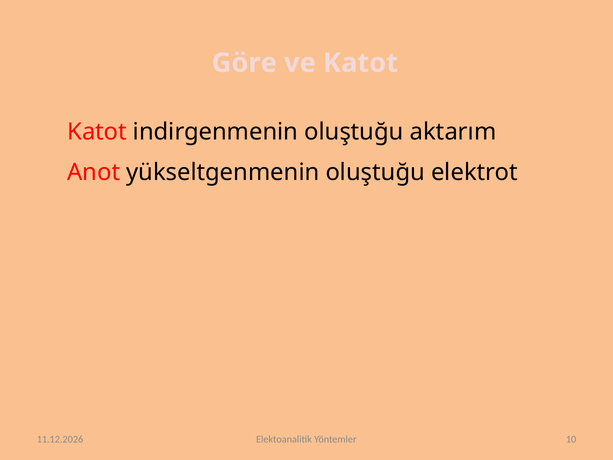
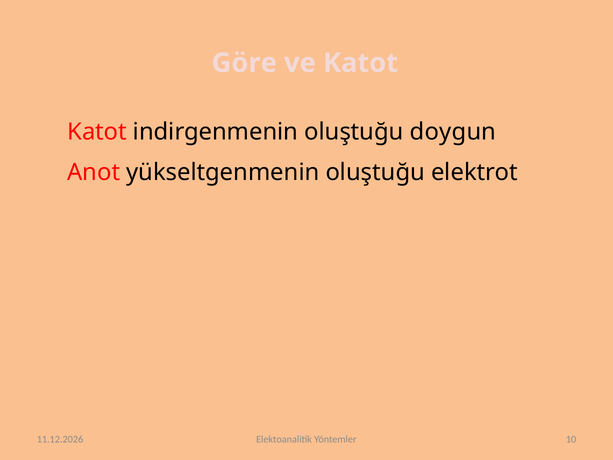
aktarım: aktarım -> doygun (453, 132)
